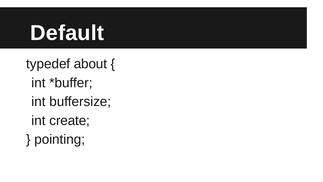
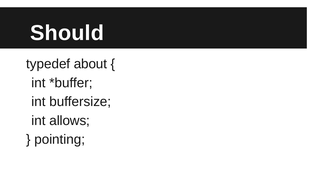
Default: Default -> Should (67, 33)
create: create -> allows (70, 120)
